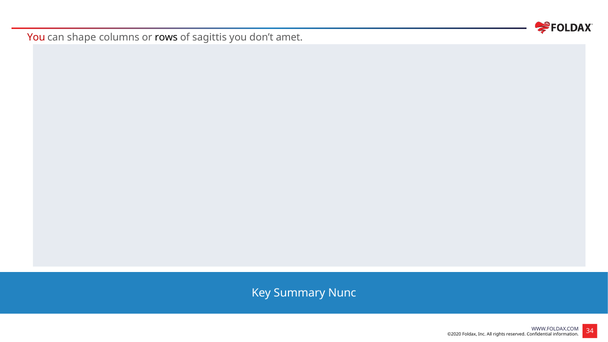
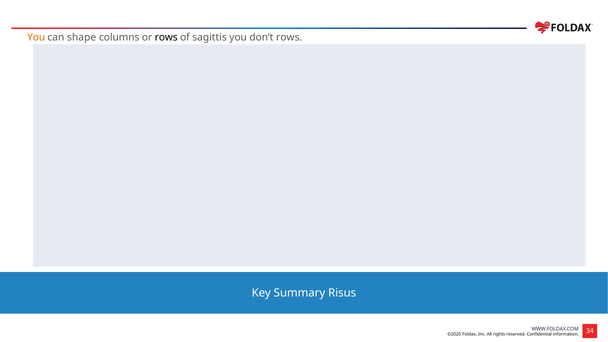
You colour: red -> orange (36, 37)
don’t amet: amet -> rows (289, 37)
Nunc: Nunc -> Risus (342, 293)
